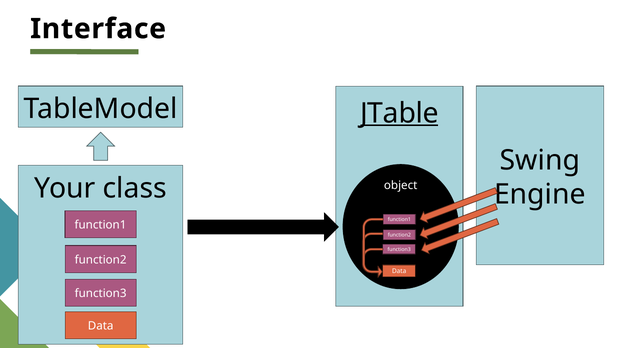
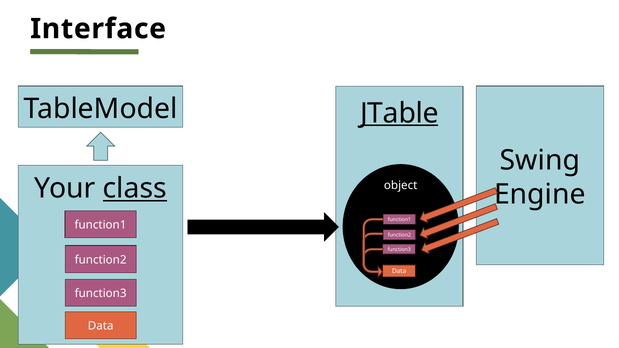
class underline: none -> present (135, 189)
